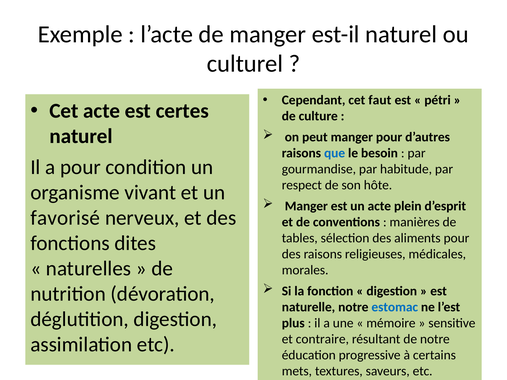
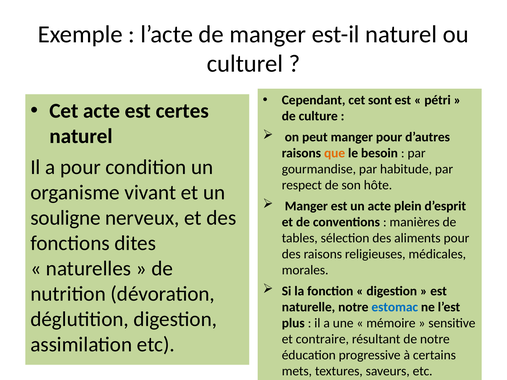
faut: faut -> sont (380, 100)
que colour: blue -> orange (335, 153)
favorisé: favorisé -> souligne (65, 218)
